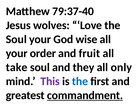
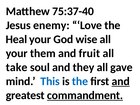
79:37-40: 79:37-40 -> 75:37-40 (73, 11)
wolves: wolves -> enemy (51, 25)
Soul: Soul -> Heal (16, 39)
order: order -> them (43, 53)
only: only -> gave (121, 67)
This colour: purple -> blue (50, 81)
and underline: none -> present (121, 81)
